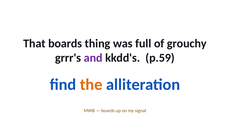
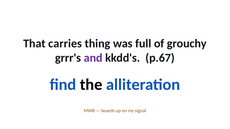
That boards: boards -> carries (65, 44)
p.59: p.59 -> p.67 (160, 58)
the colour: orange -> black (91, 85)
